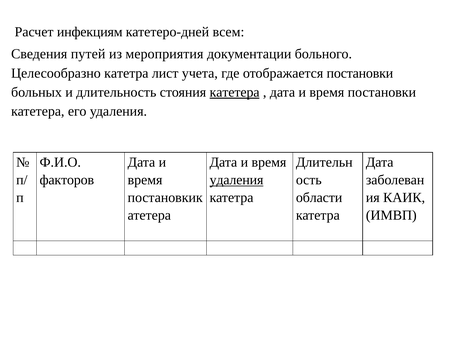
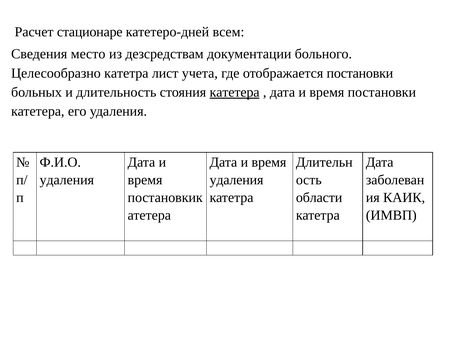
инфекциям: инфекциям -> стационаре (90, 32)
путей: путей -> место (88, 54)
мероприятия: мероприятия -> дезсредствам (165, 54)
факторов: факторов -> удаления (67, 180)
удаления underline: present -> none (236, 180)
